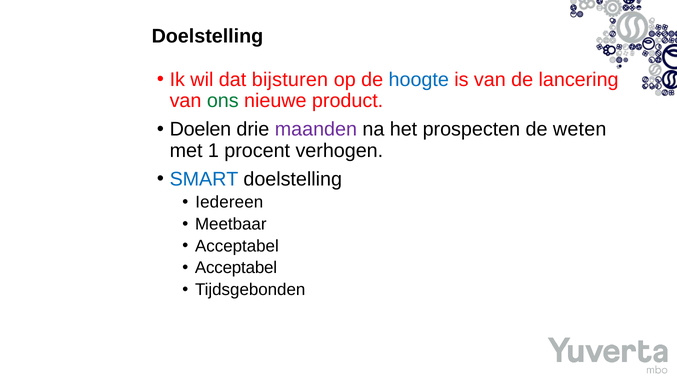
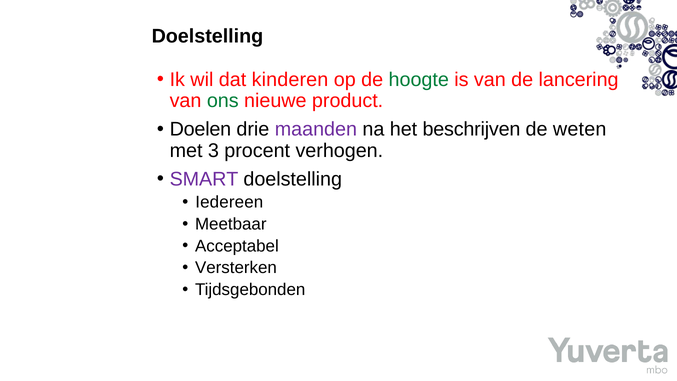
bijsturen: bijsturen -> kinderen (290, 80)
hoogte colour: blue -> green (419, 80)
prospecten: prospecten -> beschrijven (471, 129)
1: 1 -> 3 (213, 151)
SMART colour: blue -> purple (204, 179)
Acceptabel: Acceptabel -> Versterken (236, 268)
